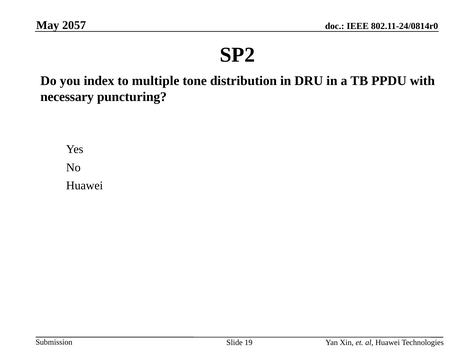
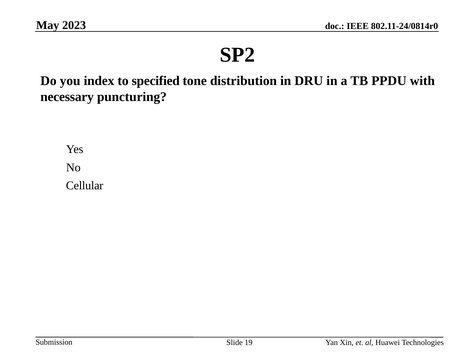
2057: 2057 -> 2023 (74, 25)
multiple: multiple -> specified (156, 81)
Huawei: Huawei -> Cellular (85, 185)
